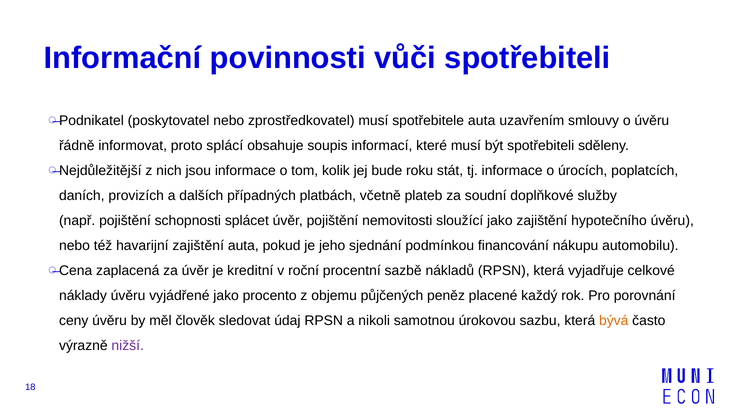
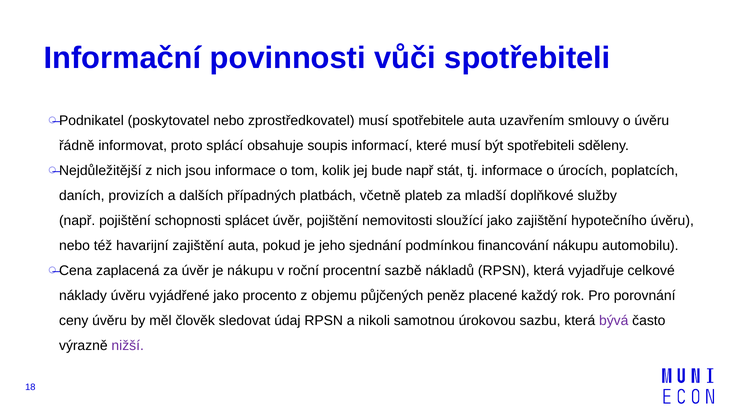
bude roku: roku -> např (420, 170)
soudní: soudní -> mladší (486, 196)
je kreditní: kreditní -> nákupu (250, 271)
bývá colour: orange -> purple (614, 321)
